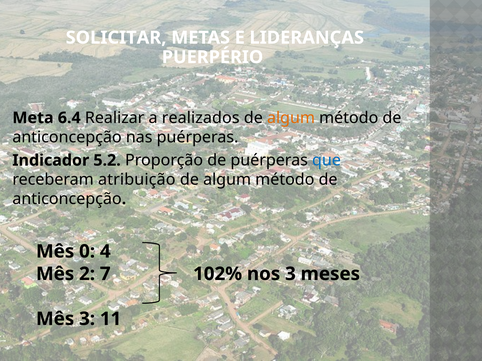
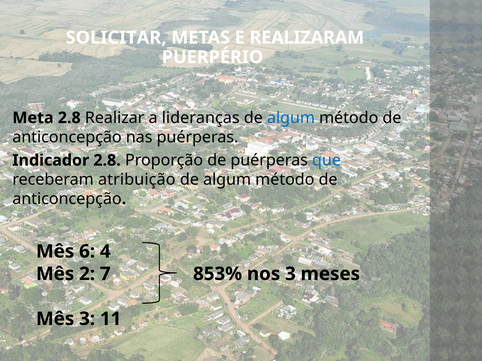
LIDERANÇAS: LIDERANÇAS -> REALIZARAM (307, 38)
Meta 6.4: 6.4 -> 2.8 (69, 118)
realizados: realizados -> lideranças (201, 118)
algum colour: orange -> blue (291, 118)
Indicador 5.2: 5.2 -> 2.8 (107, 161)
0: 0 -> 6 (87, 252)
102%: 102% -> 853% (218, 274)
